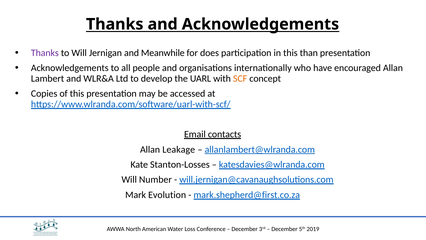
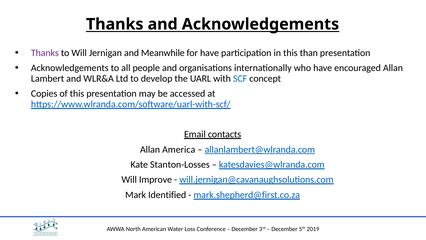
for does: does -> have (210, 53)
SCF colour: orange -> blue (240, 78)
Leakage: Leakage -> America (179, 149)
Number: Number -> Improve (156, 179)
Evolution: Evolution -> Identified (167, 195)
